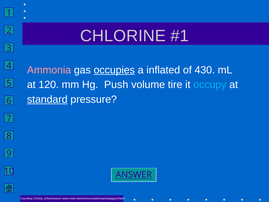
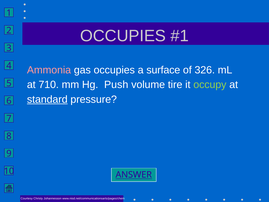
CHLORINE: CHLORINE -> OCCUPIES (123, 36)
occupies underline: present -> none (114, 70)
inflated: inflated -> surface (163, 70)
430: 430 -> 326 (205, 70)
120: 120 -> 710 (49, 85)
occupy colour: light blue -> light green (210, 85)
